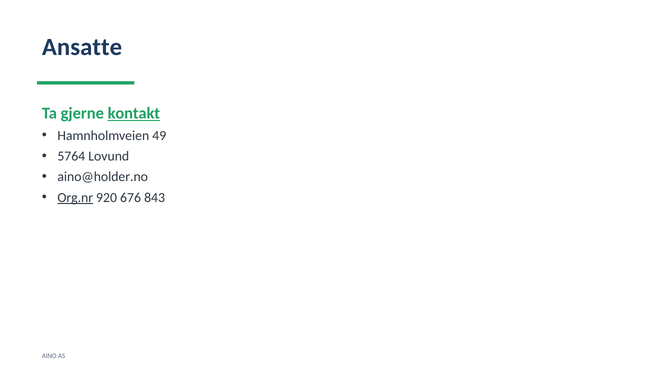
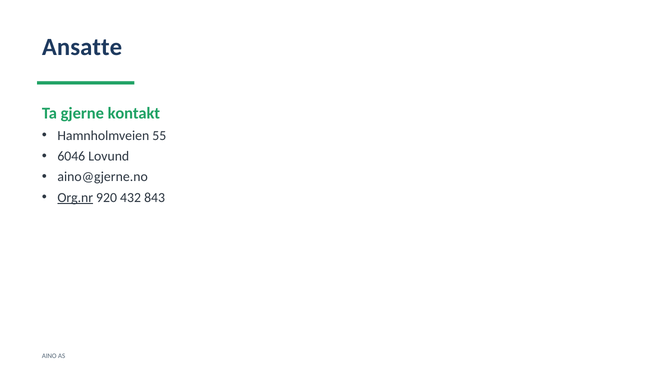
kontakt underline: present -> none (134, 113)
49: 49 -> 55 (159, 136)
5764: 5764 -> 6046 (71, 156)
aino@holder.no: aino@holder.no -> aino@gjerne.no (103, 177)
676: 676 -> 432 (131, 197)
